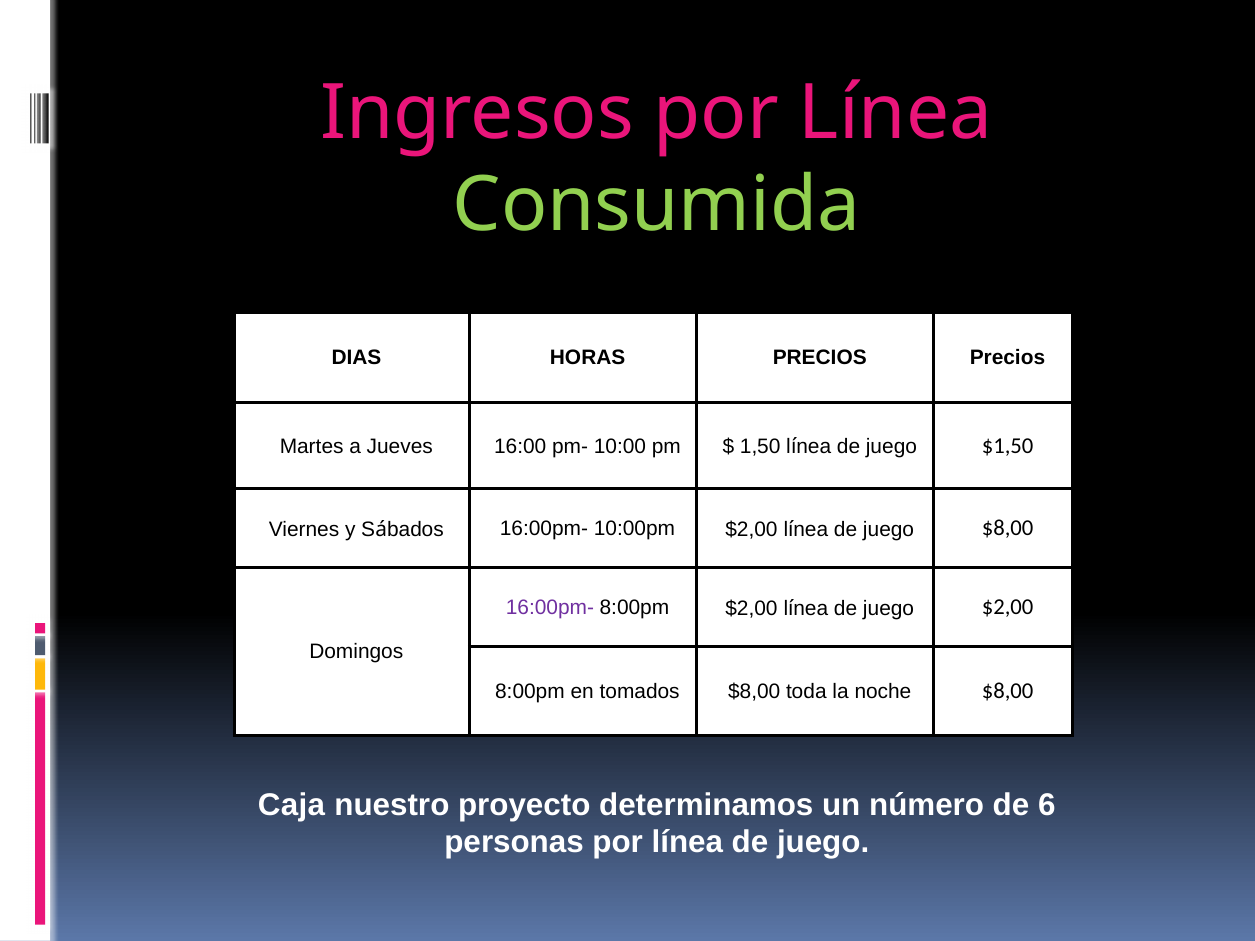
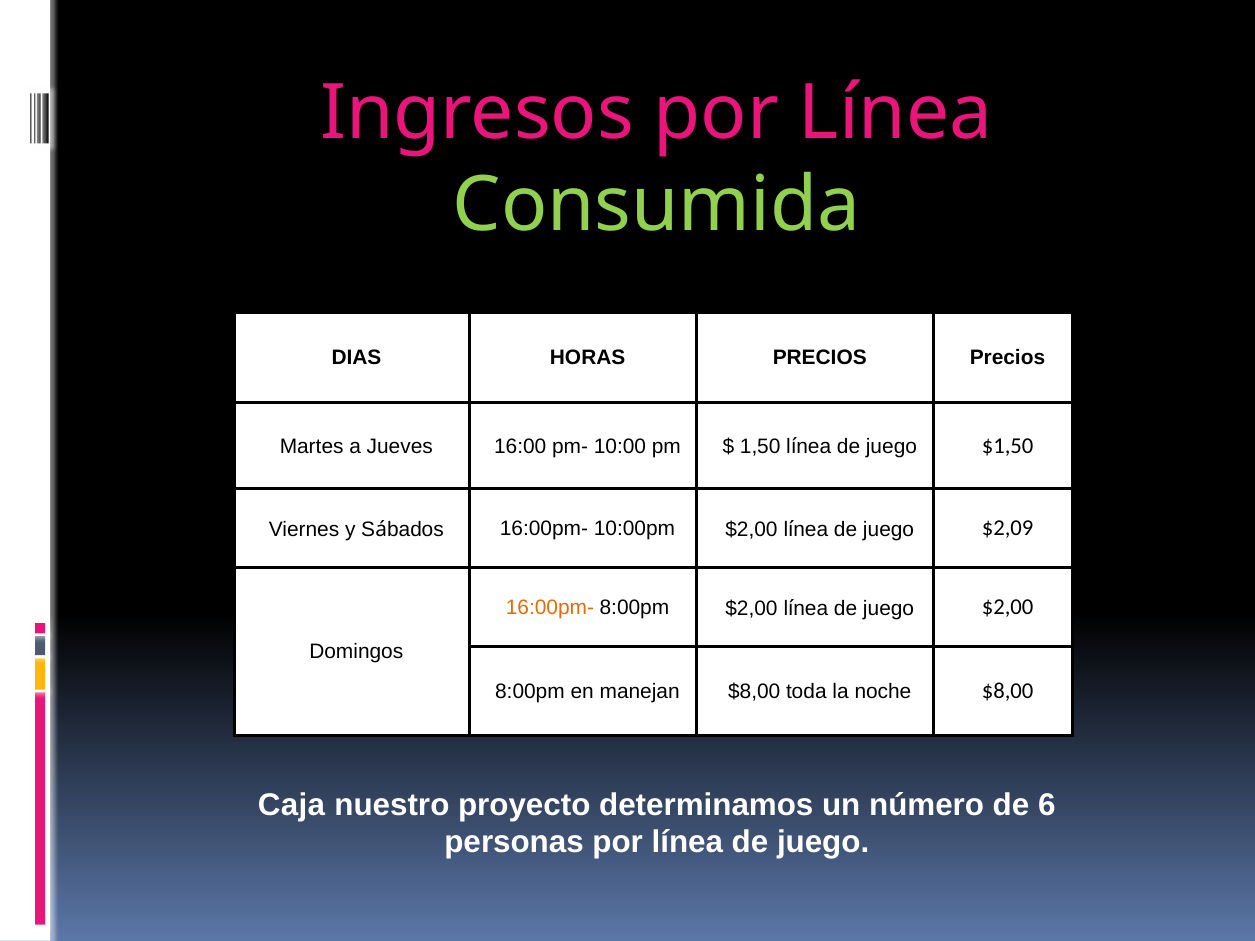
juego $8,00: $8,00 -> $2,09 (1008, 528)
16:00pm- colour: purple -> orange (550, 608)
tomados: tomados -> manejan (640, 692)
